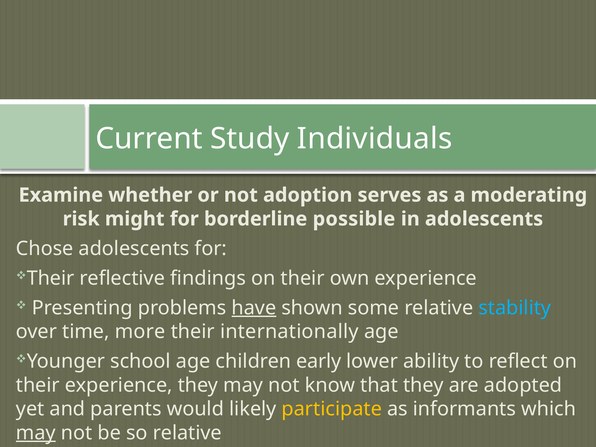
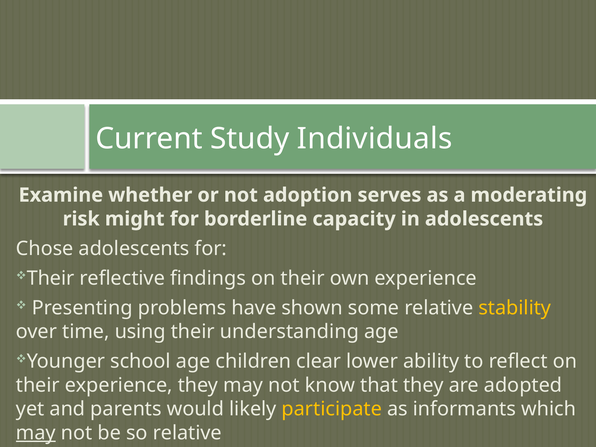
possible: possible -> capacity (354, 219)
have underline: present -> none (254, 308)
stability colour: light blue -> yellow (515, 308)
more: more -> using (140, 332)
internationally: internationally -> understanding (289, 332)
early: early -> clear (319, 361)
